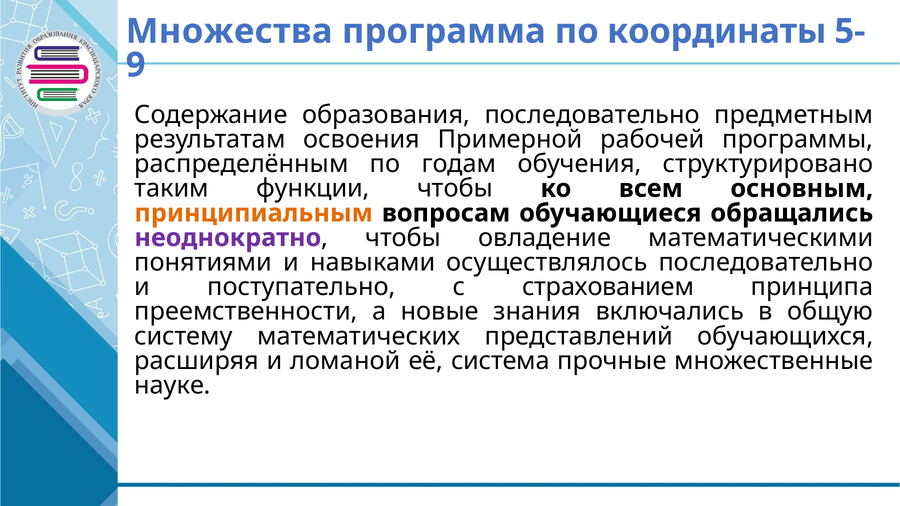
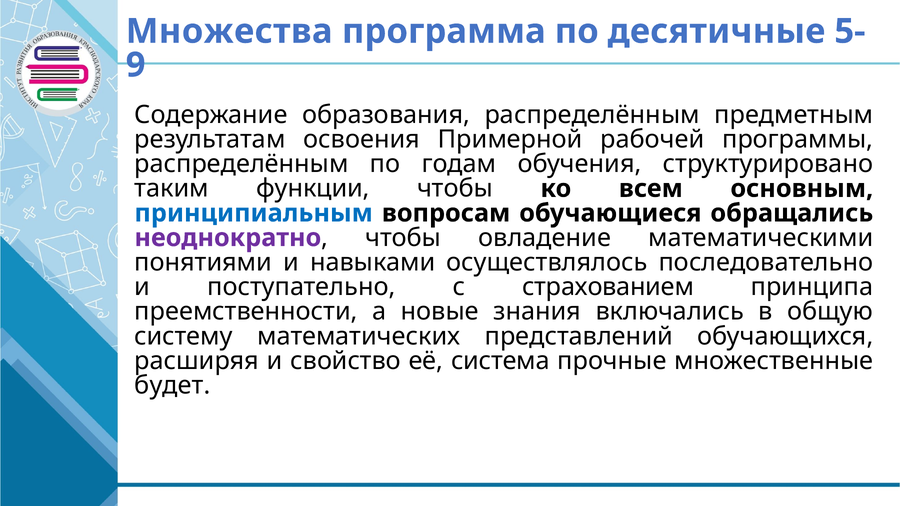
координаты: координаты -> десятичные (717, 31)
образования последовательно: последовательно -> распределённым (592, 115)
принципиальным colour: orange -> blue (254, 213)
ломаной: ломаной -> свойство (346, 361)
науке: науке -> будет (172, 386)
